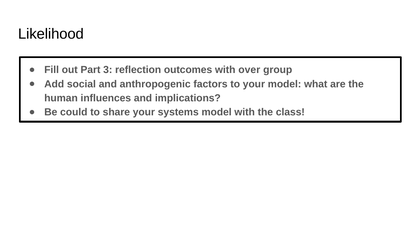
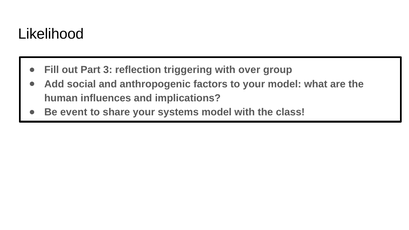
outcomes: outcomes -> triggering (188, 70)
could: could -> event (74, 112)
